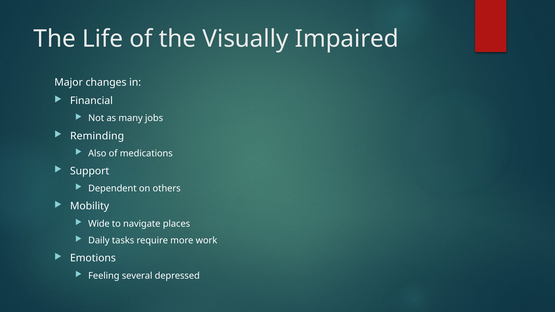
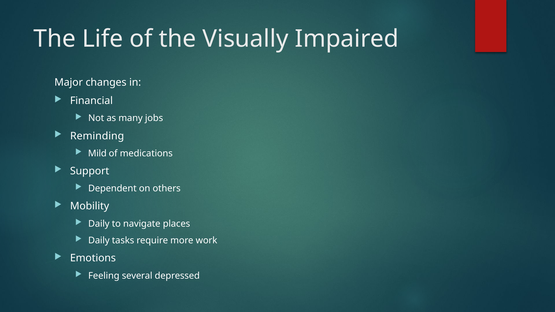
Also: Also -> Mild (97, 154)
Wide: Wide -> Daily (99, 224)
